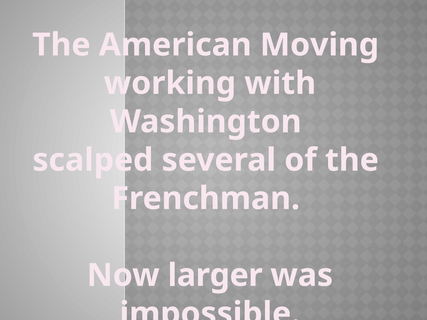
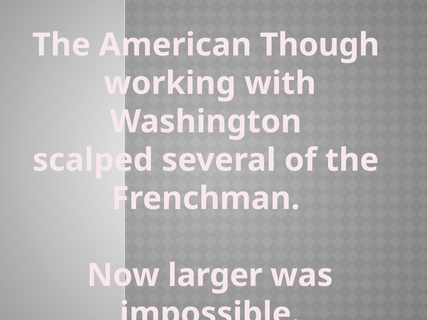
Moving: Moving -> Though (320, 45)
